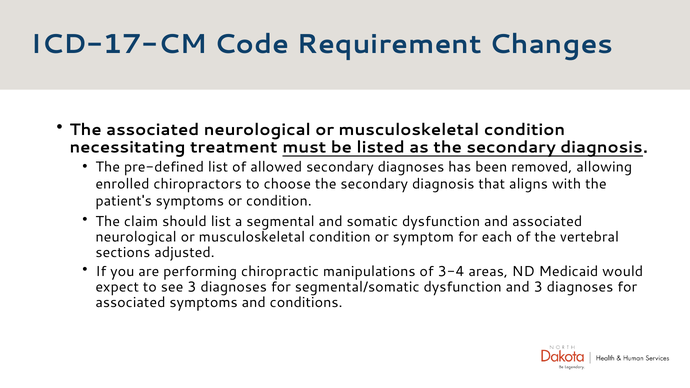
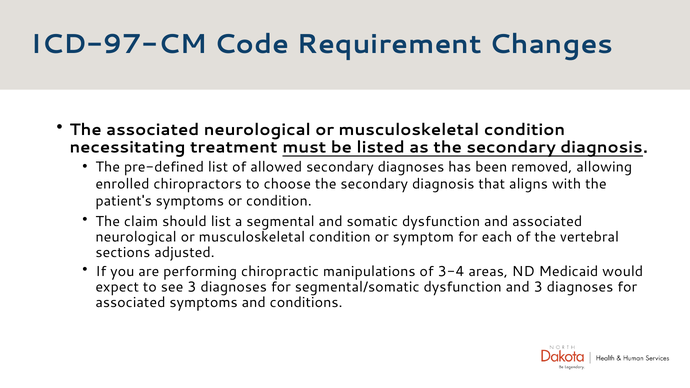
ICD-17-CM: ICD-17-CM -> ICD-97-CM (119, 44)
